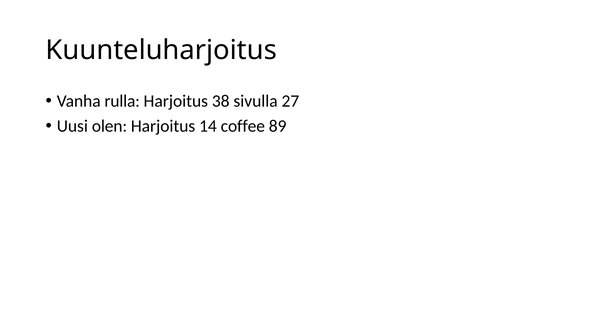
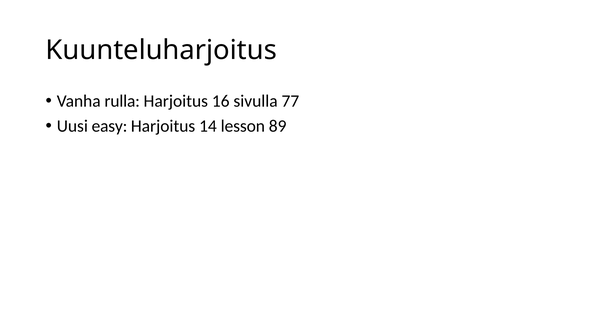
38: 38 -> 16 (221, 101)
27: 27 -> 77 (290, 101)
olen: olen -> easy (109, 126)
coffee: coffee -> lesson (243, 126)
